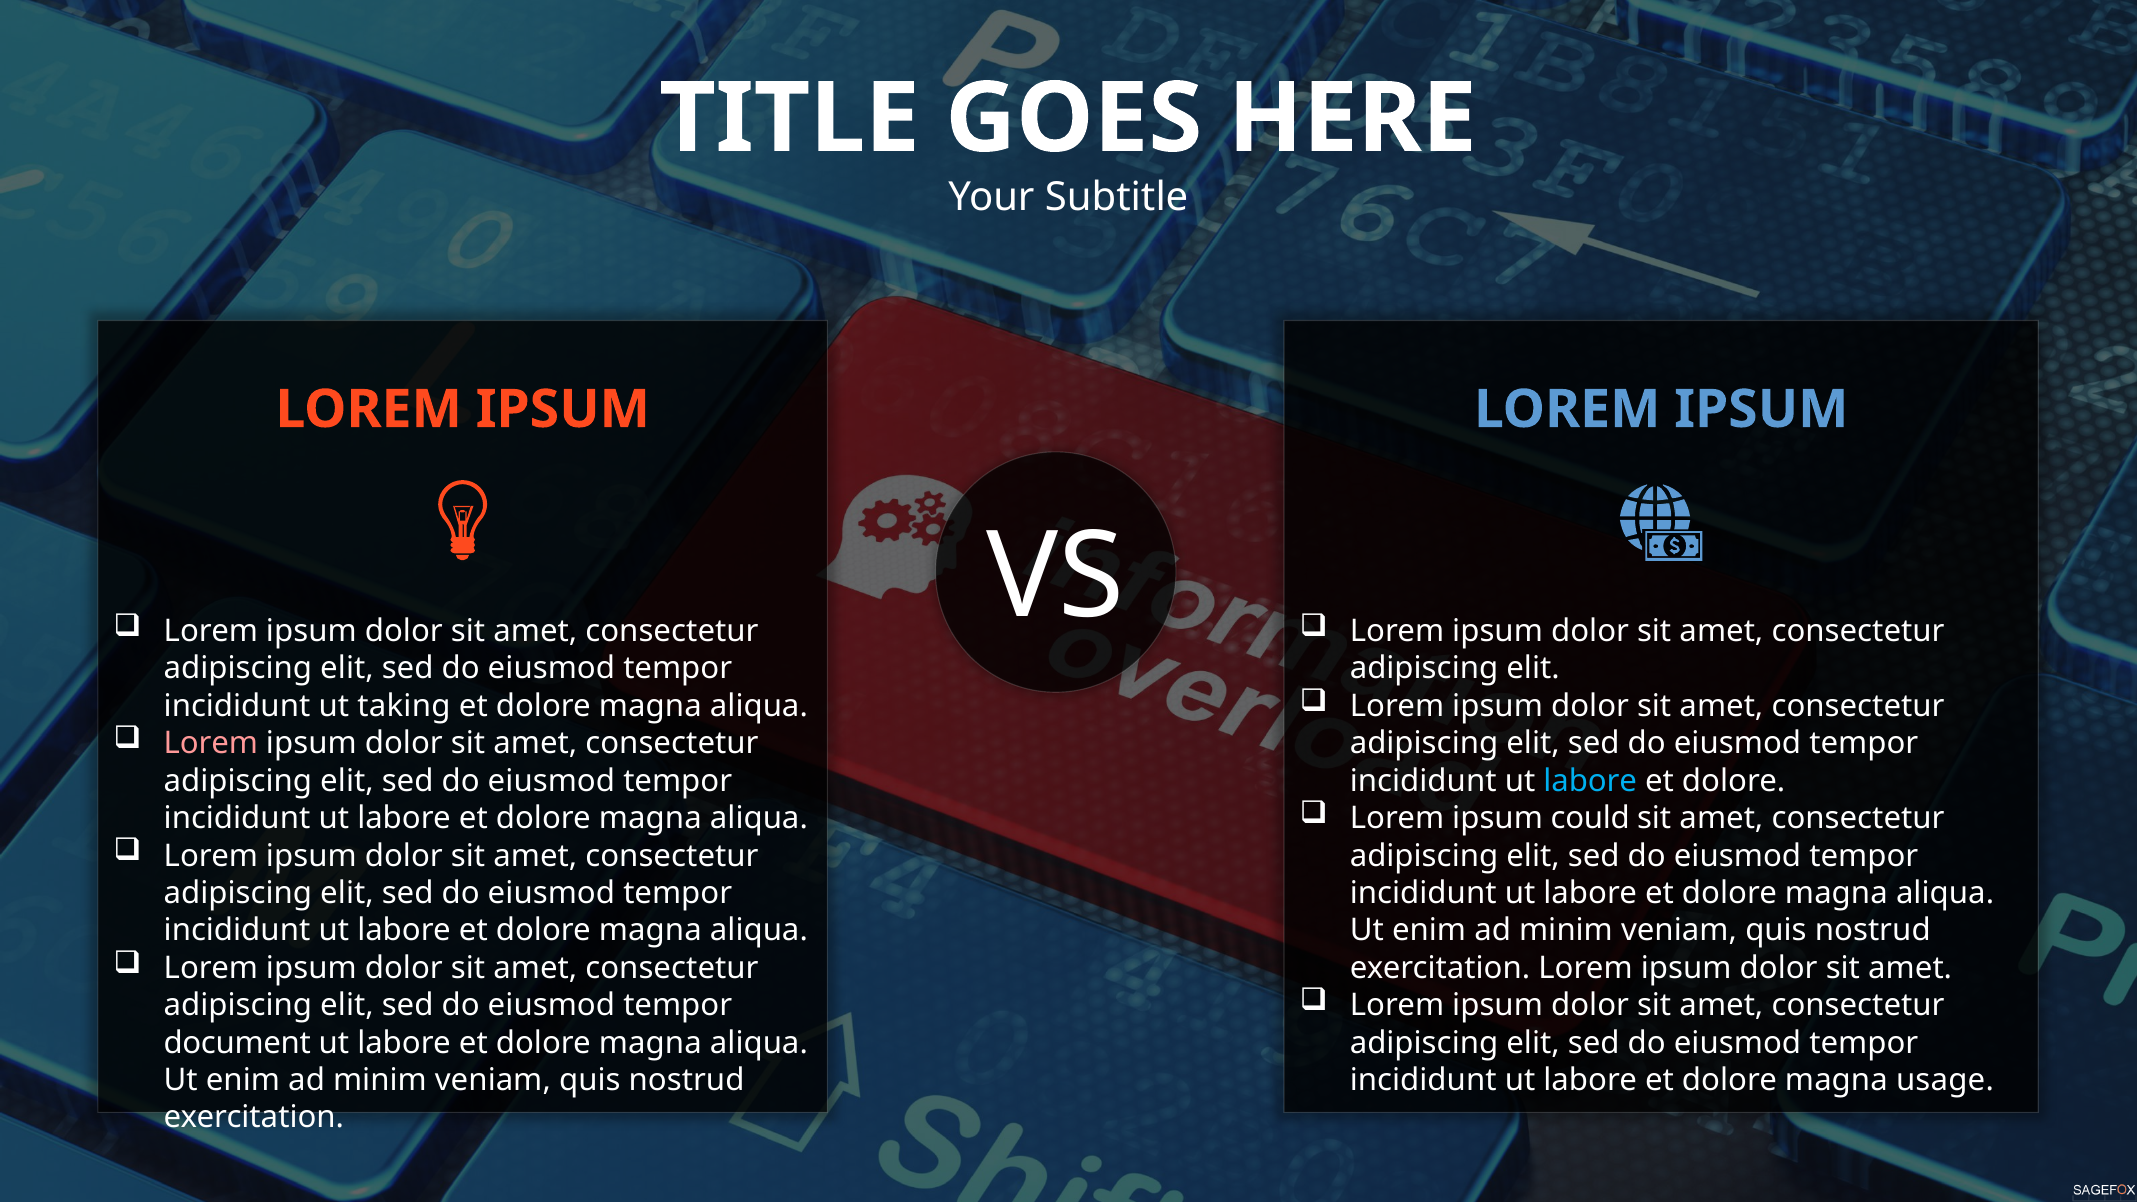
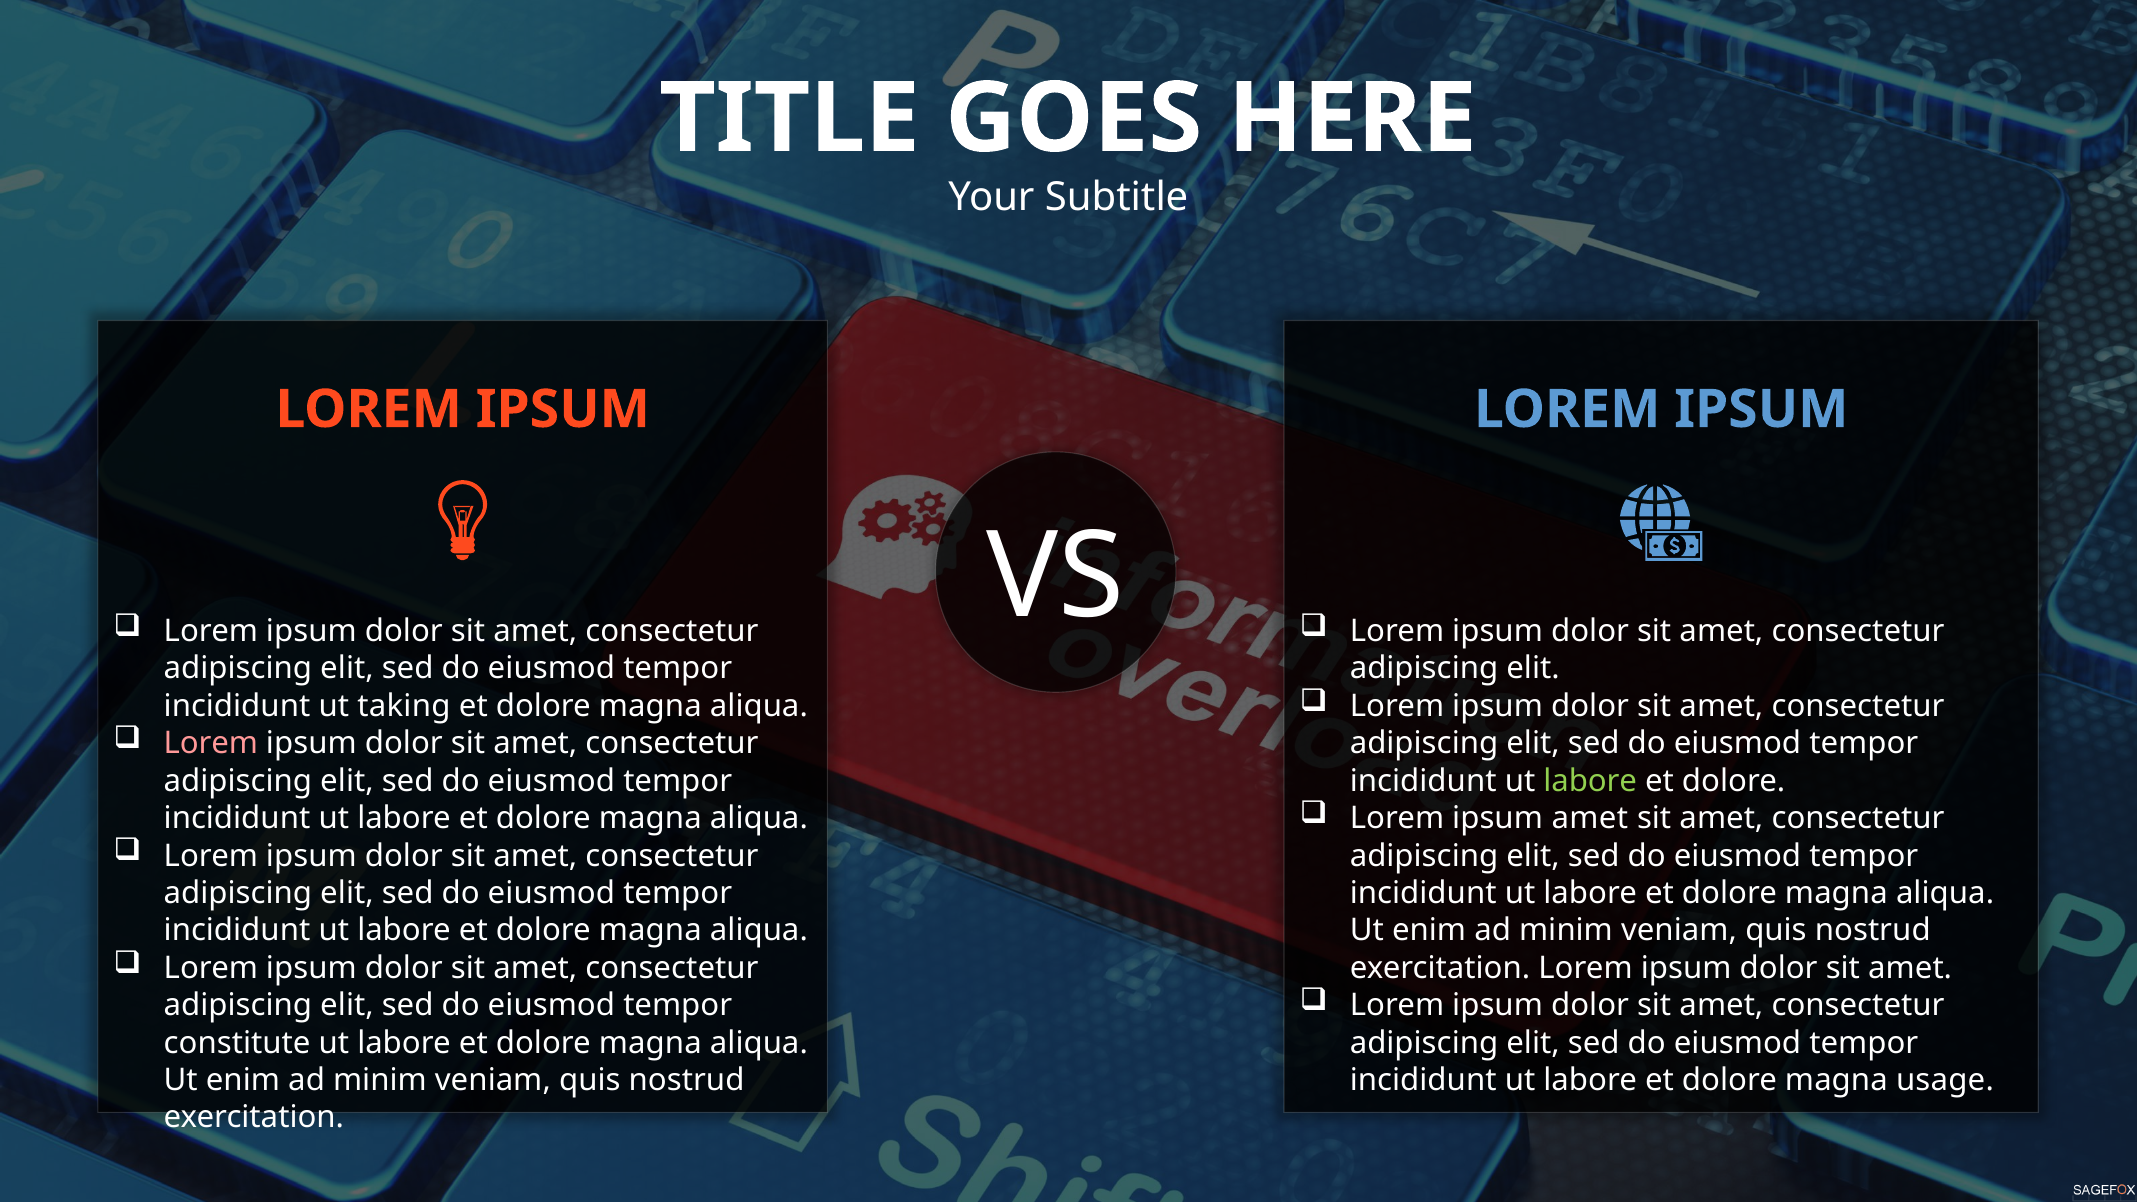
labore colour: light blue -> light green (1590, 781)
ipsum could: could -> amet (1590, 818)
document: document -> constitute (237, 1043)
